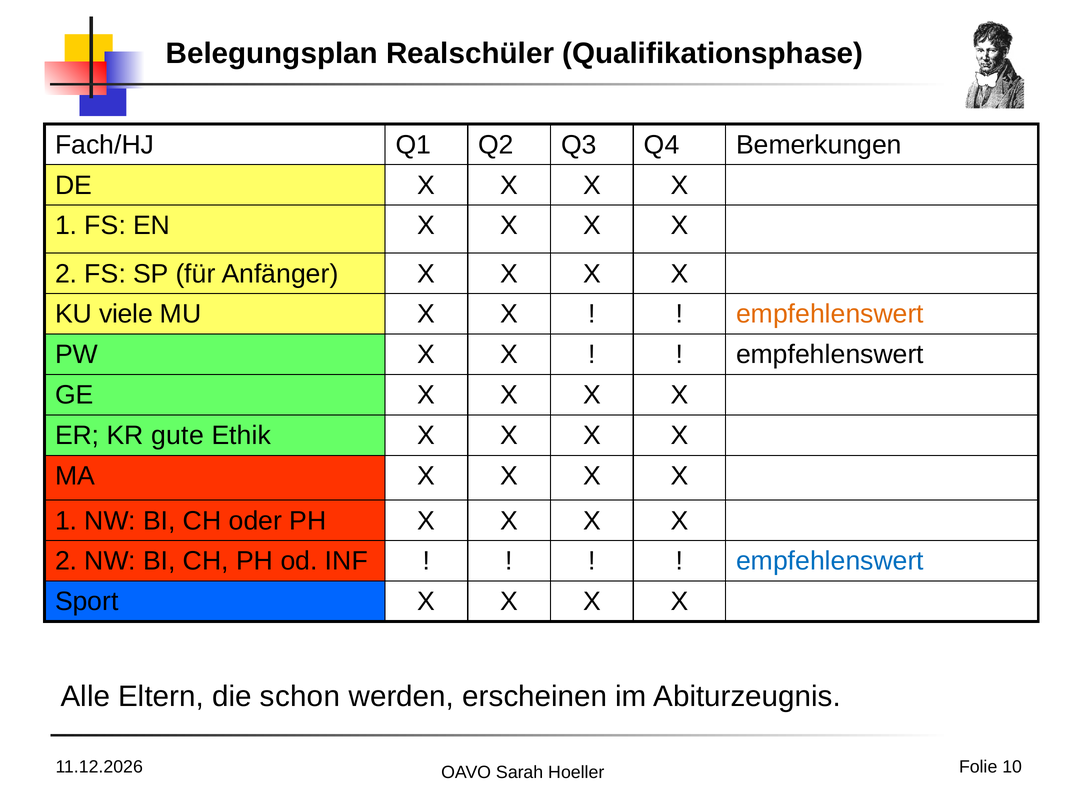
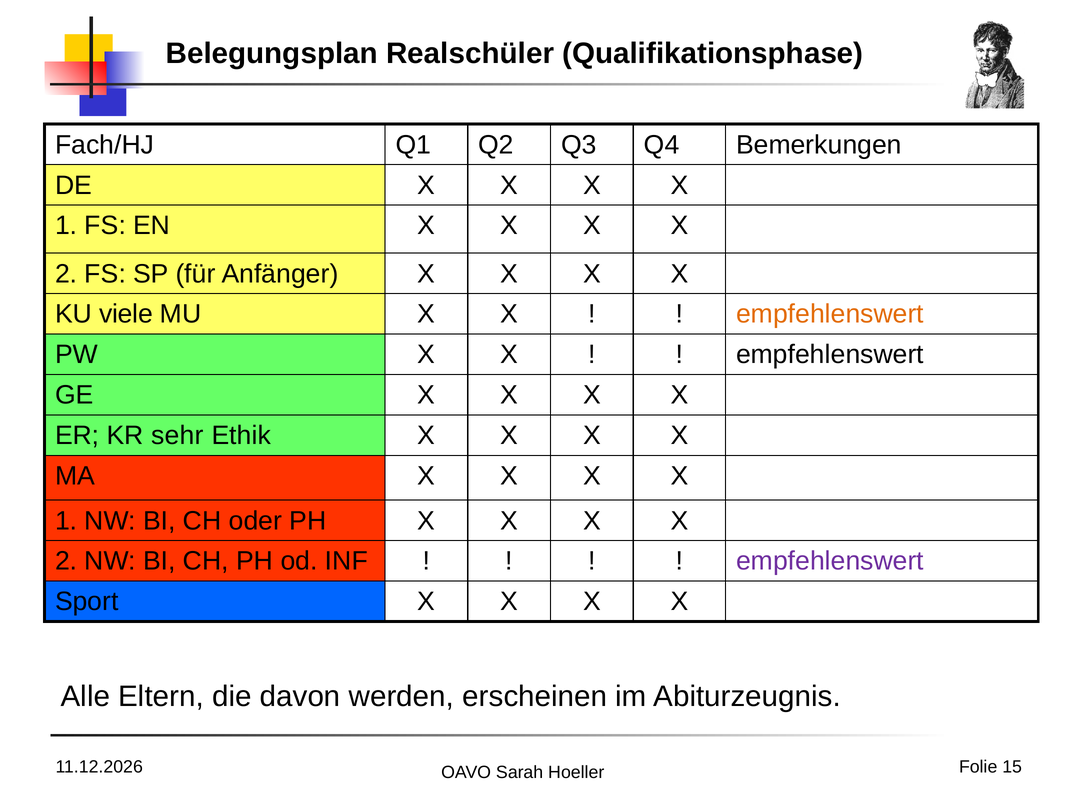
gute: gute -> sehr (178, 436)
empfehlenswert colour: blue -> purple (830, 562)
schon: schon -> davon (300, 697)
10: 10 -> 15 (1012, 768)
